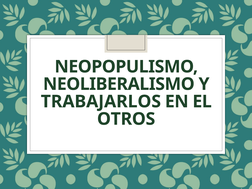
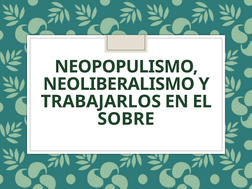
OTROS: OTROS -> SOBRE (126, 119)
